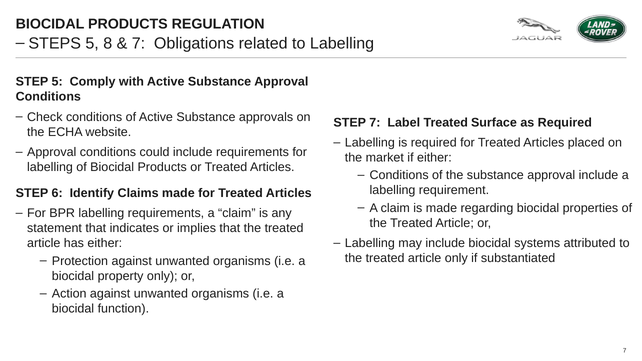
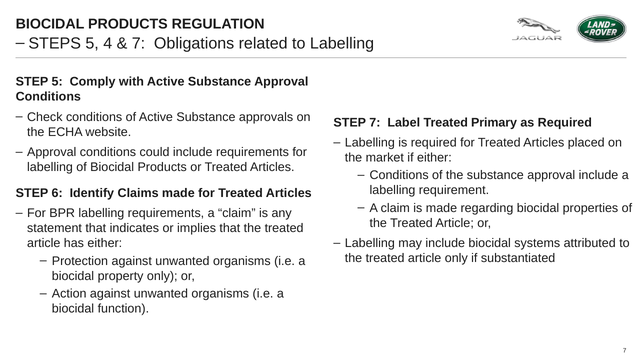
8: 8 -> 4 (108, 43)
Surface: Surface -> Primary (494, 122)
